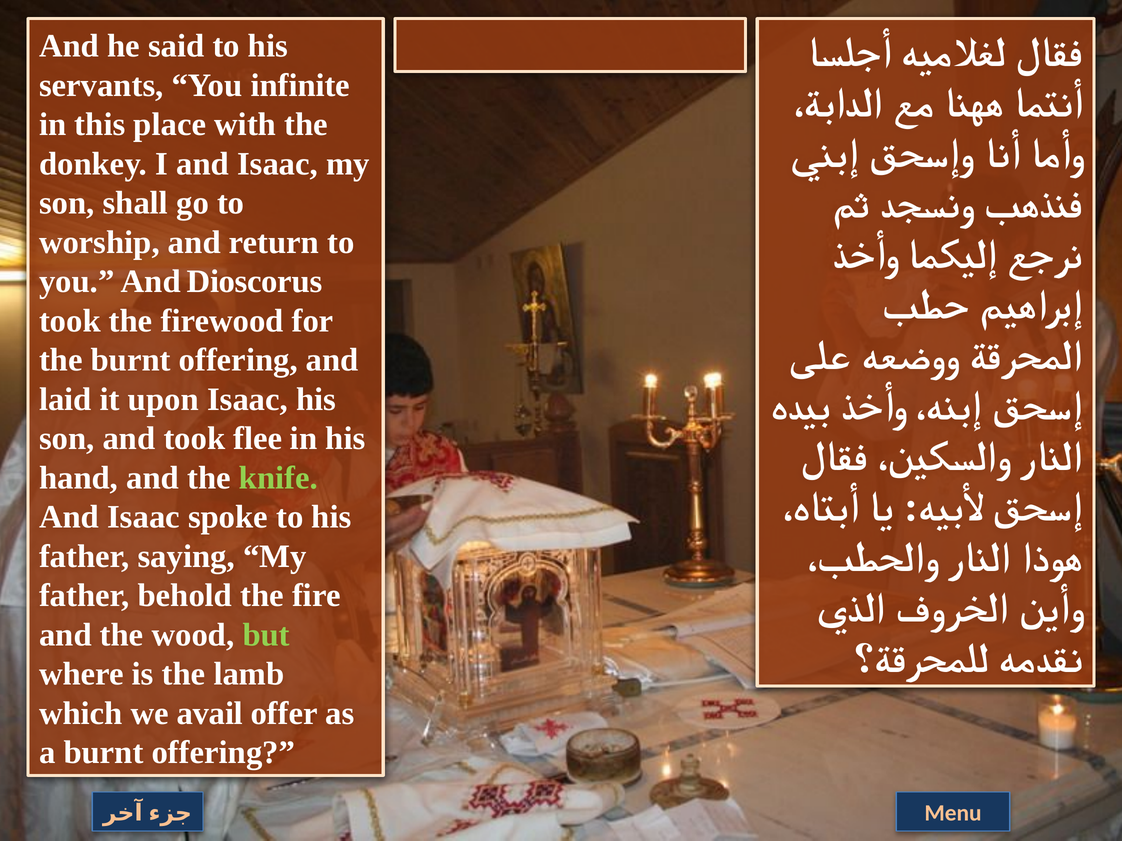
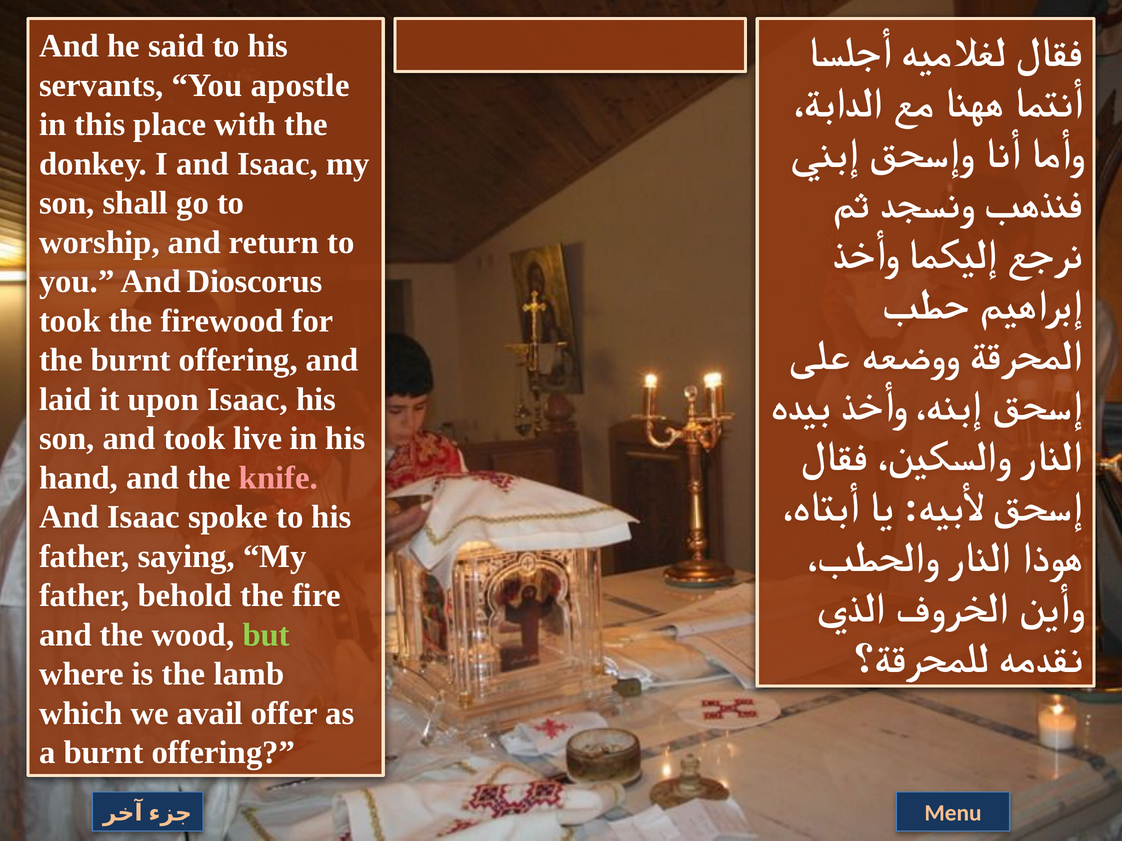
infinite: infinite -> apostle (300, 85)
flee: flee -> live (258, 439)
knife colour: light green -> pink (278, 478)
